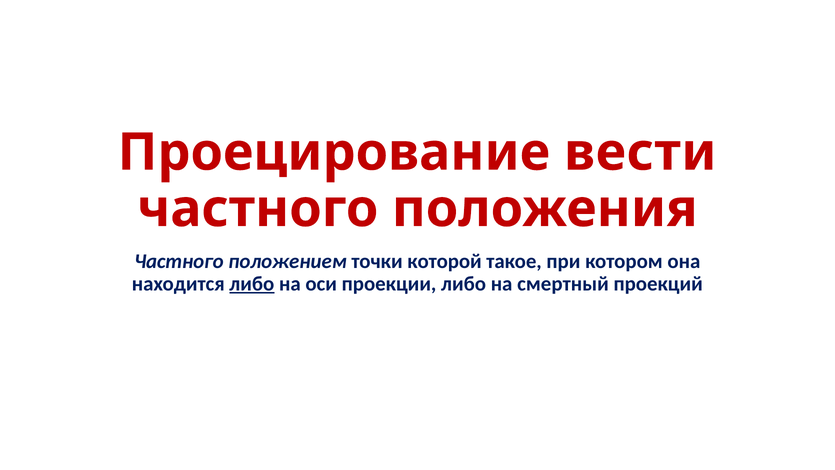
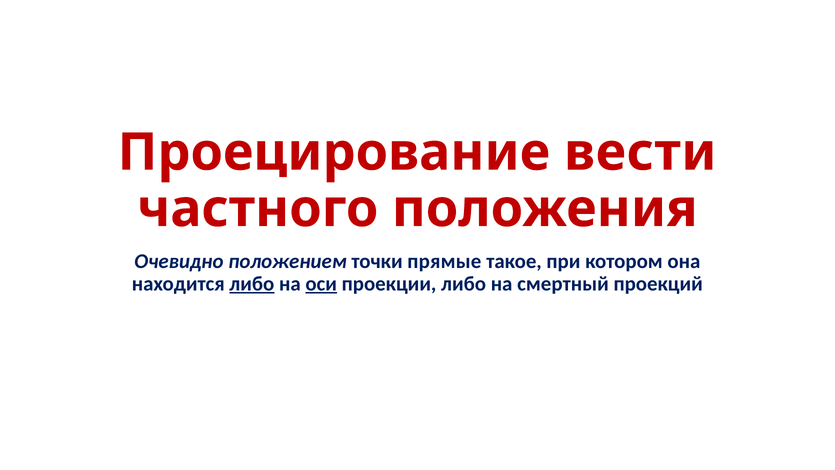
Частного: Частного -> Очевидно (179, 261)
которой: которой -> прямые (444, 261)
оси underline: none -> present (321, 284)
